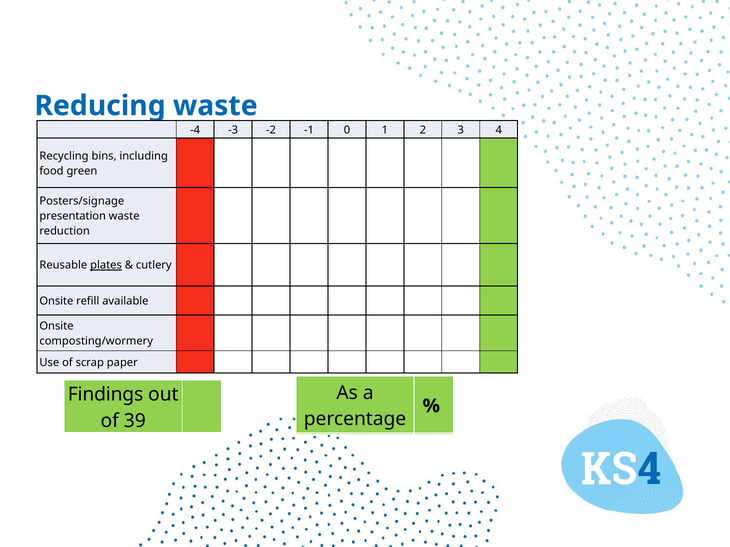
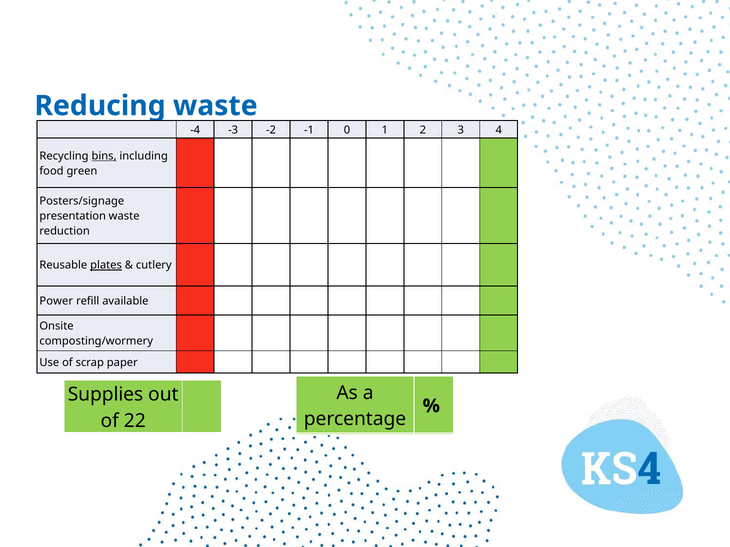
bins underline: none -> present (104, 156)
Onsite: Onsite -> Power (56, 301)
Findings: Findings -> Supplies (105, 395)
39: 39 -> 22 (135, 421)
